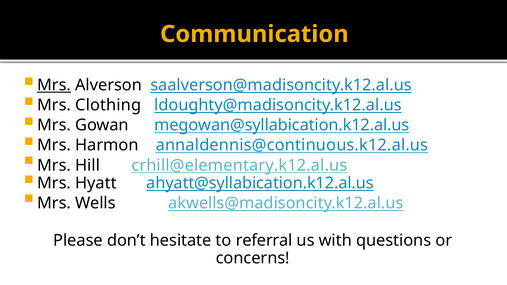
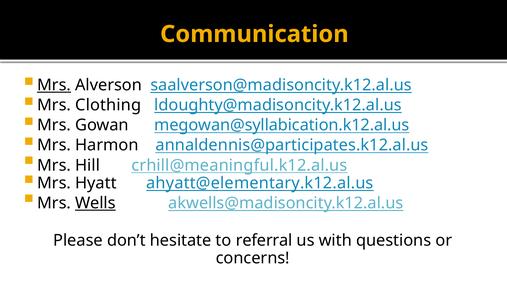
annaldennis@continuous.k12.al.us: annaldennis@continuous.k12.al.us -> annaldennis@participates.k12.al.us (292, 145)
crhill@elementary.k12.al.us: crhill@elementary.k12.al.us -> crhill@meaningful.k12.al.us (239, 165)
ahyatt@syllabication.k12.al.us: ahyatt@syllabication.k12.al.us -> ahyatt@elementary.k12.al.us (260, 183)
Wells underline: none -> present (95, 203)
